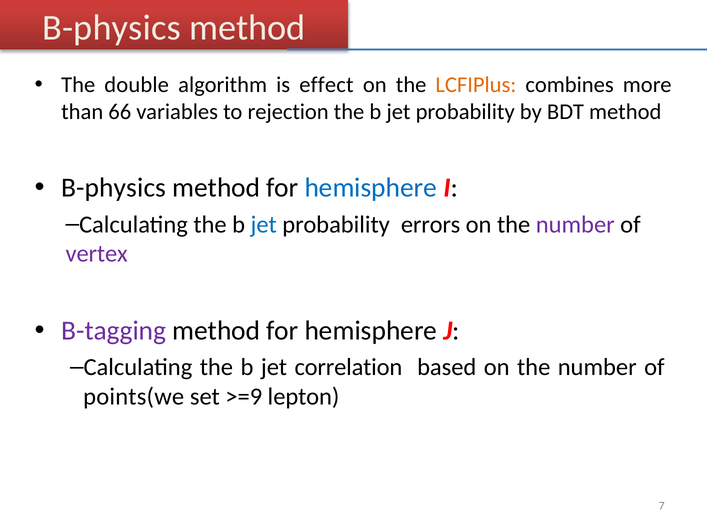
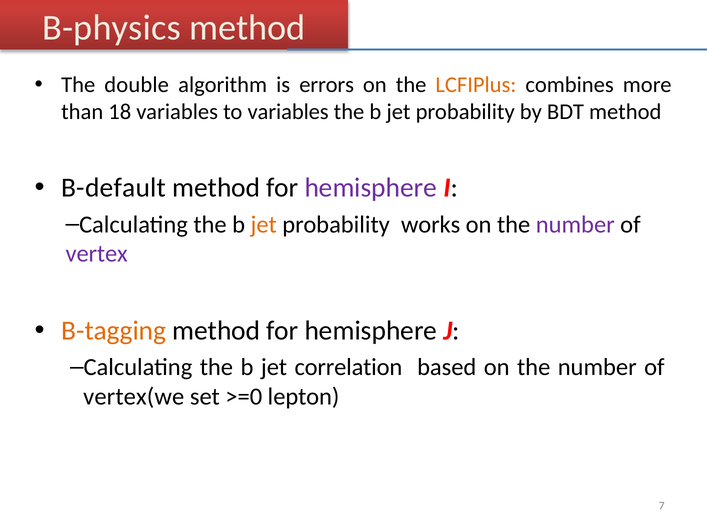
effect: effect -> errors (327, 85)
66: 66 -> 18 (120, 112)
to rejection: rejection -> variables (288, 112)
B-physics: B-physics -> B-default (114, 188)
hemisphere colour: blue -> purple (371, 188)
jet colour: blue -> orange (264, 225)
errors: errors -> works (431, 225)
B-tagging colour: purple -> orange (114, 331)
points(we: points(we -> vertex(we (134, 397)
>=9: >=9 -> >=0 (244, 397)
